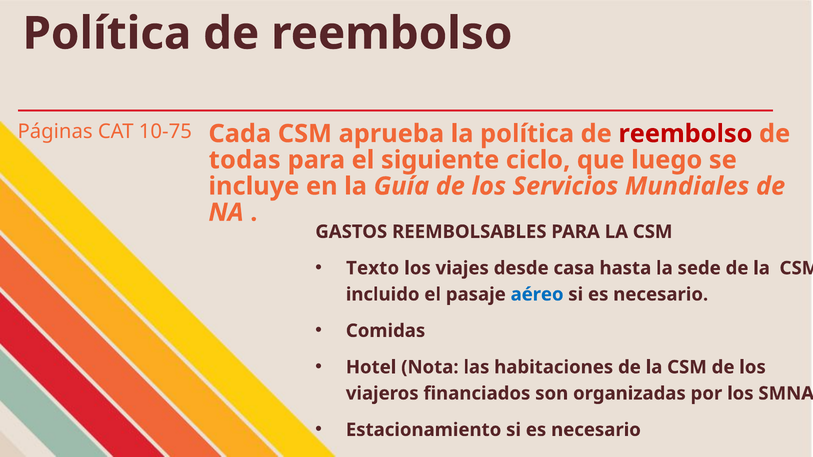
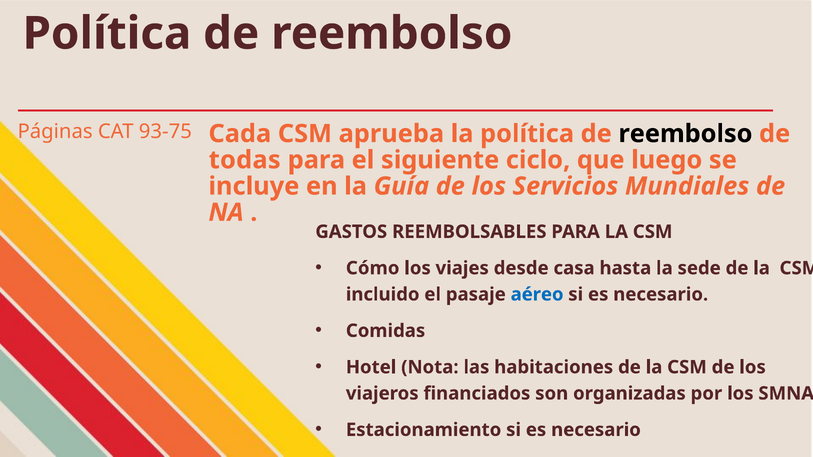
10-75: 10-75 -> 93-75 (165, 132)
reembolso colour: red -> black (685, 134)
Texto: Texto -> Cómo (373, 268)
